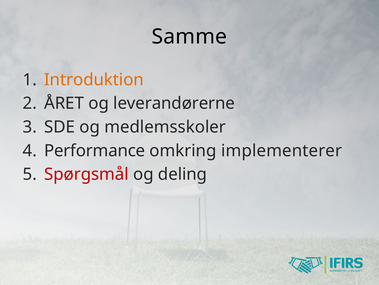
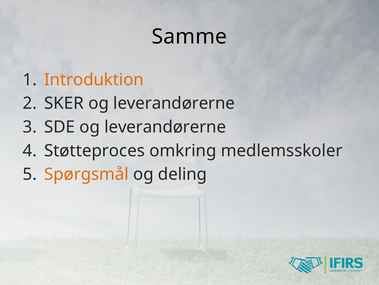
ÅRET: ÅRET -> SKER (64, 103)
SDE og medlemsskoler: medlemsskoler -> leverandørerne (165, 127)
Performance: Performance -> Støtteproces (95, 150)
implementerer: implementerer -> medlemsskoler (282, 150)
Spørgsmål colour: red -> orange (86, 174)
